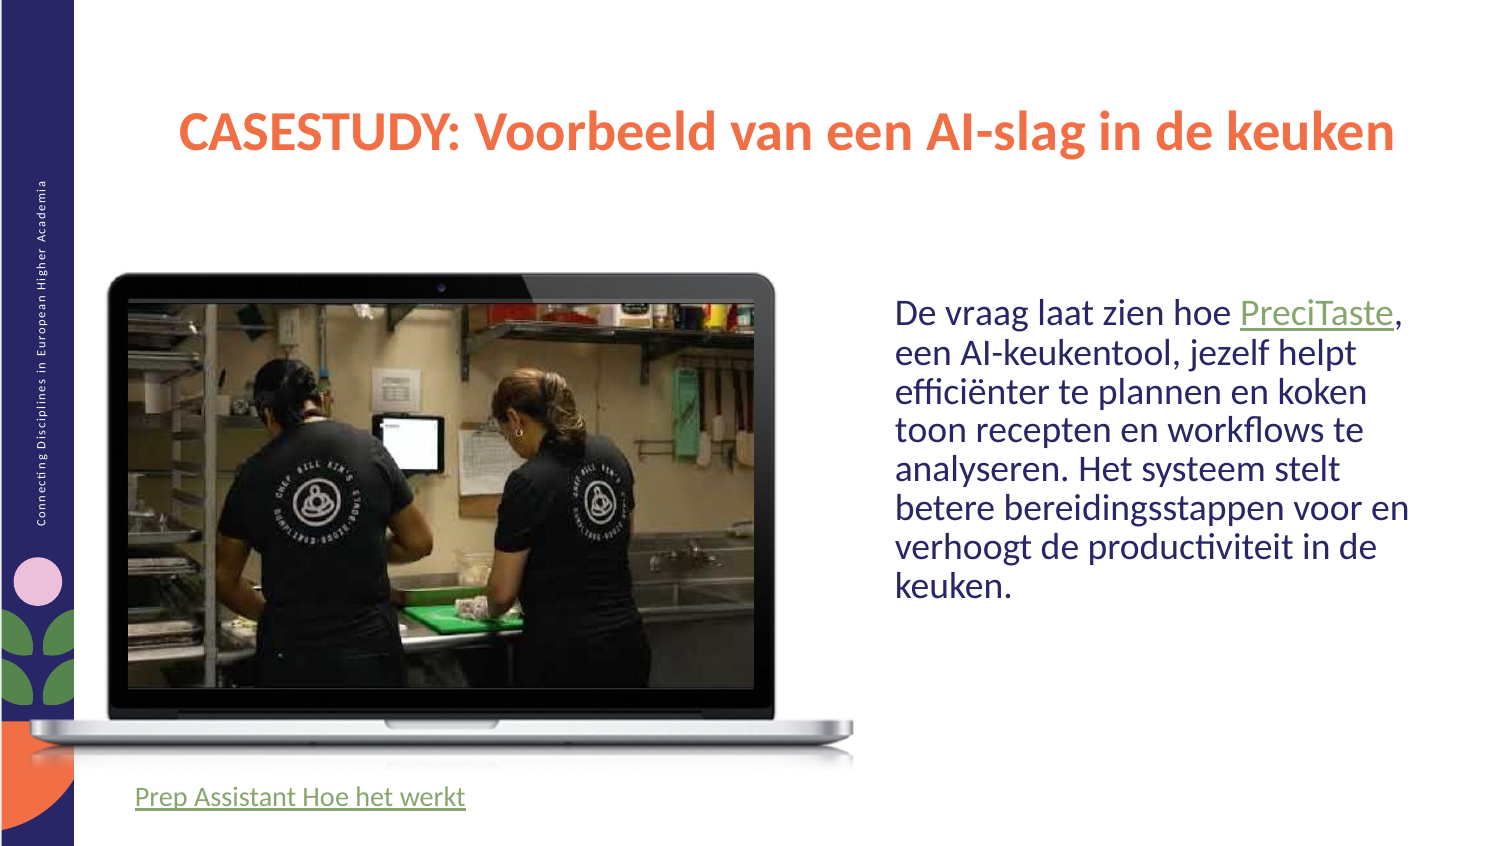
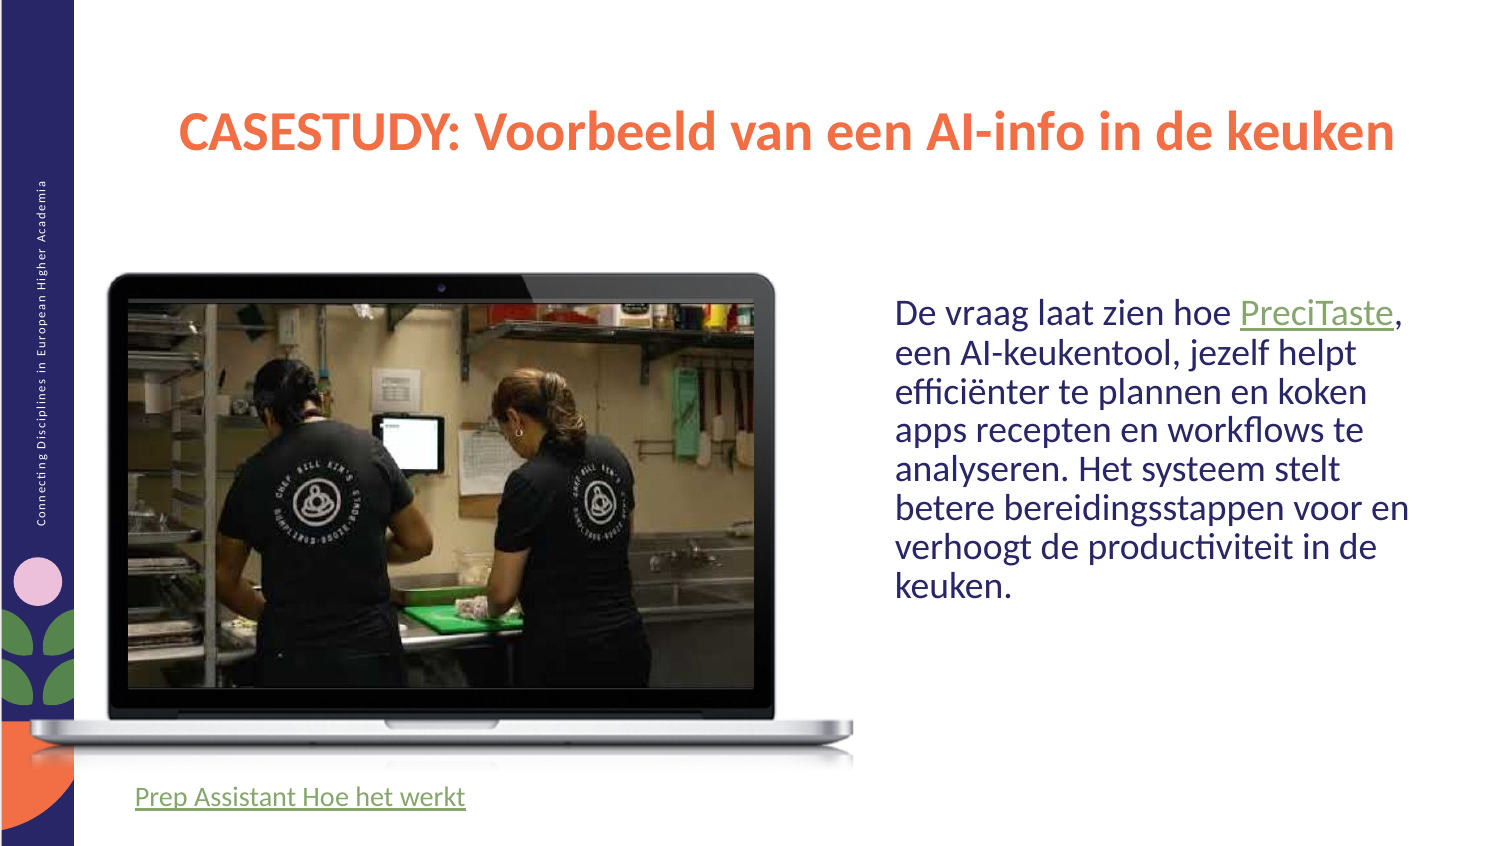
AI-slag: AI-slag -> AI-info (1006, 132)
toon: toon -> apps (931, 431)
